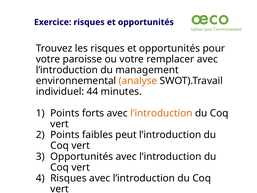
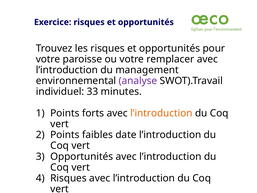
analyse colour: orange -> purple (138, 81)
44: 44 -> 33 (92, 92)
peut: peut -> date (126, 135)
